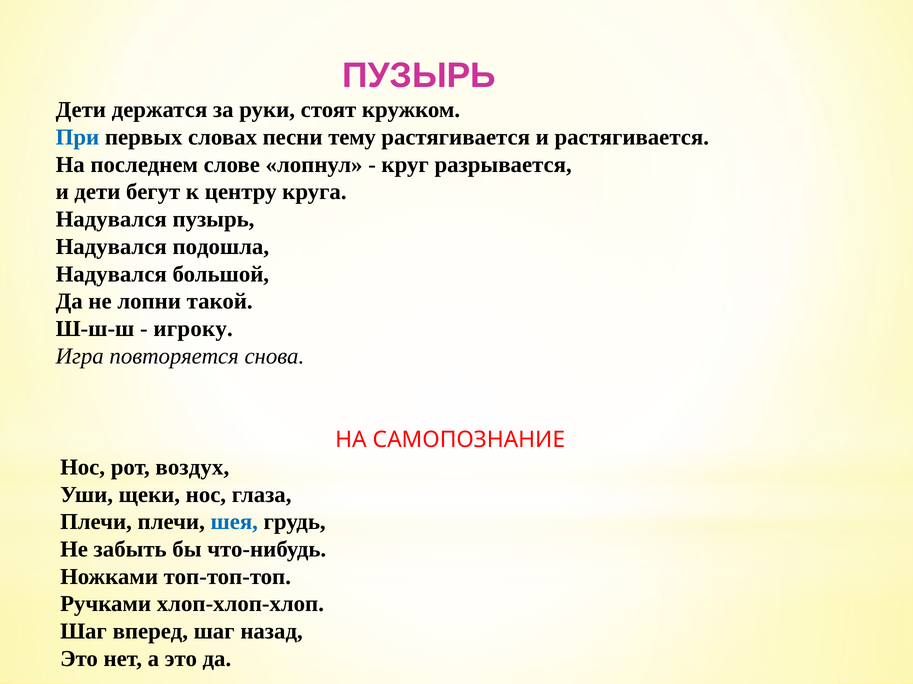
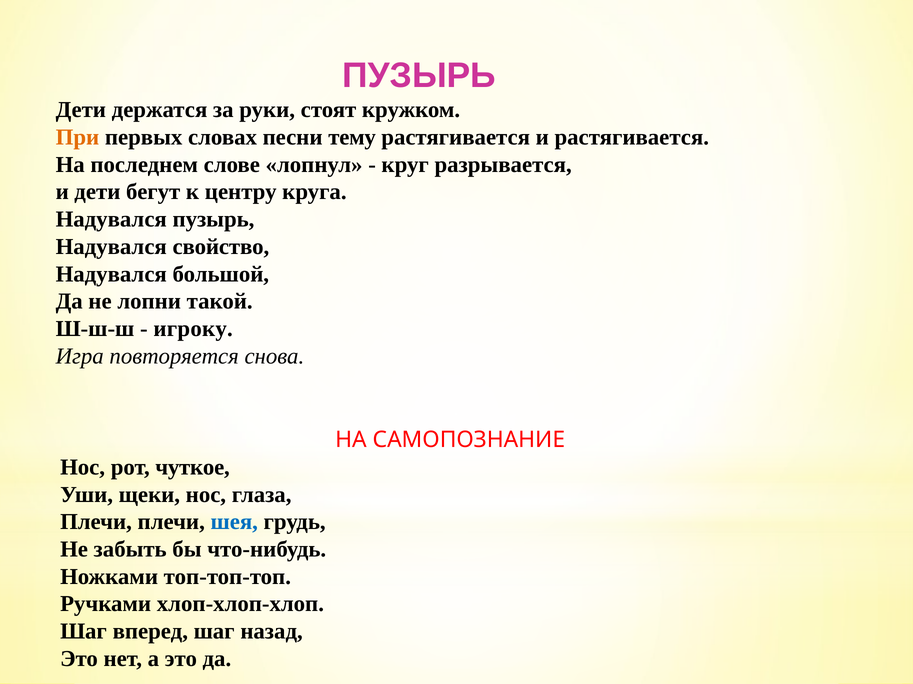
При colour: blue -> orange (77, 137)
подошла: подошла -> свойство (221, 247)
воздух: воздух -> чуткое (193, 468)
